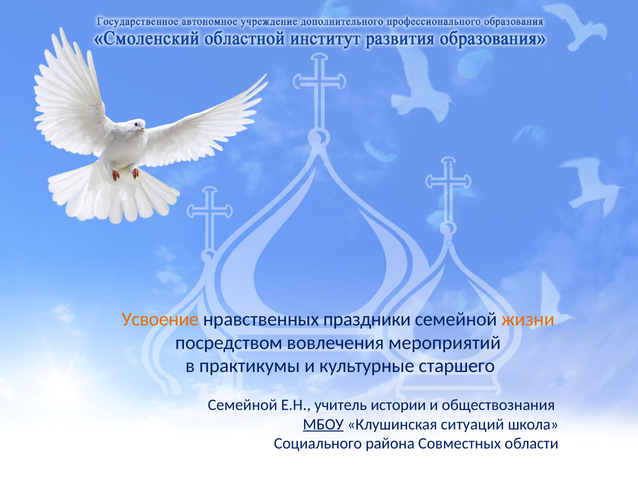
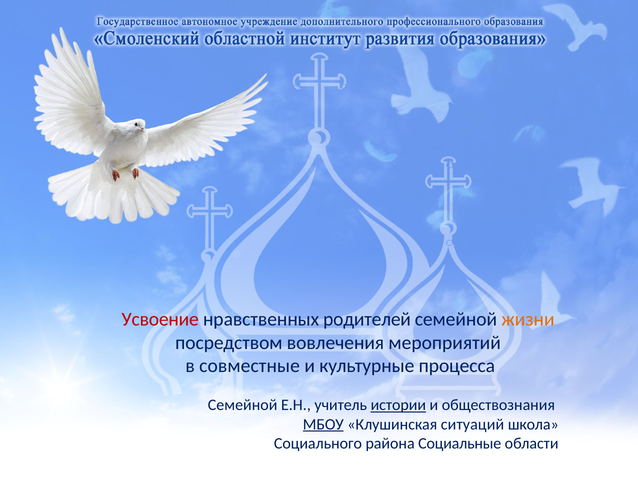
Усвоение colour: orange -> red (160, 319)
праздники: праздники -> родителей (367, 319)
практикумы: практикумы -> совместные (250, 366)
старшего: старшего -> процесса (457, 366)
истории underline: none -> present (398, 405)
Совместных: Совместных -> Социальные (460, 443)
